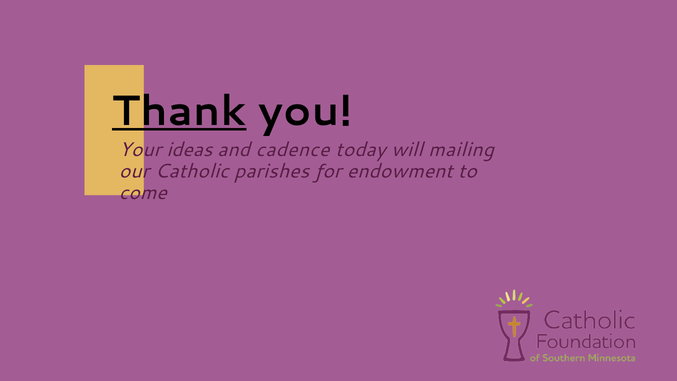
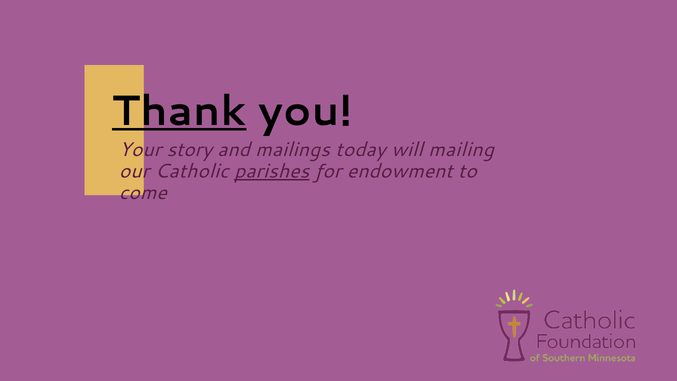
ideas: ideas -> story (189, 150)
cadence: cadence -> mailings (293, 150)
parishes underline: none -> present (272, 171)
